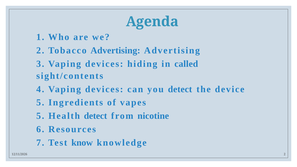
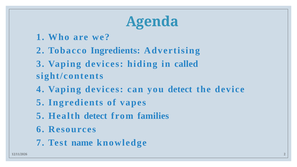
Tobacco Advertising: Advertising -> Ingredients (115, 50)
nicotine: nicotine -> families (153, 116)
know: know -> name (82, 143)
